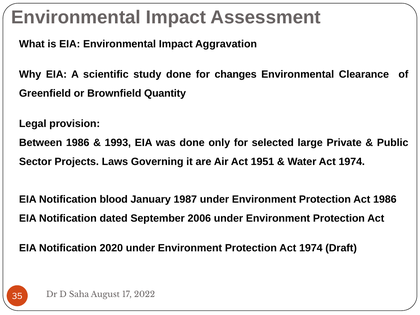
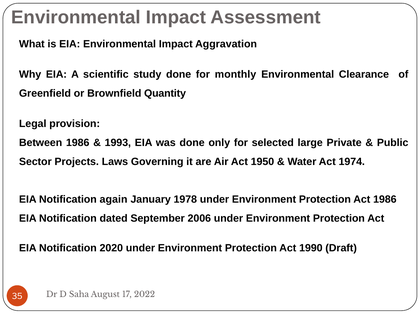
changes: changes -> monthly (236, 74)
1951: 1951 -> 1950 (262, 162)
blood: blood -> again (114, 199)
1987: 1987 -> 1978 (185, 199)
Protection Act 1974: 1974 -> 1990 (311, 248)
